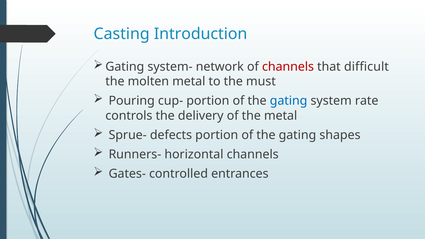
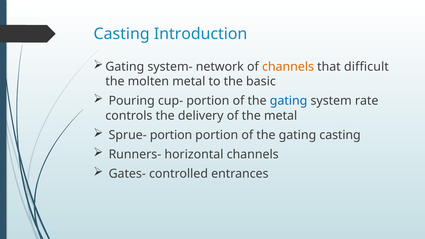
channels colour: red -> orange (288, 67)
must: must -> basic (261, 82)
Sprue- defects: defects -> portion (171, 135)
gating shapes: shapes -> casting (340, 135)
